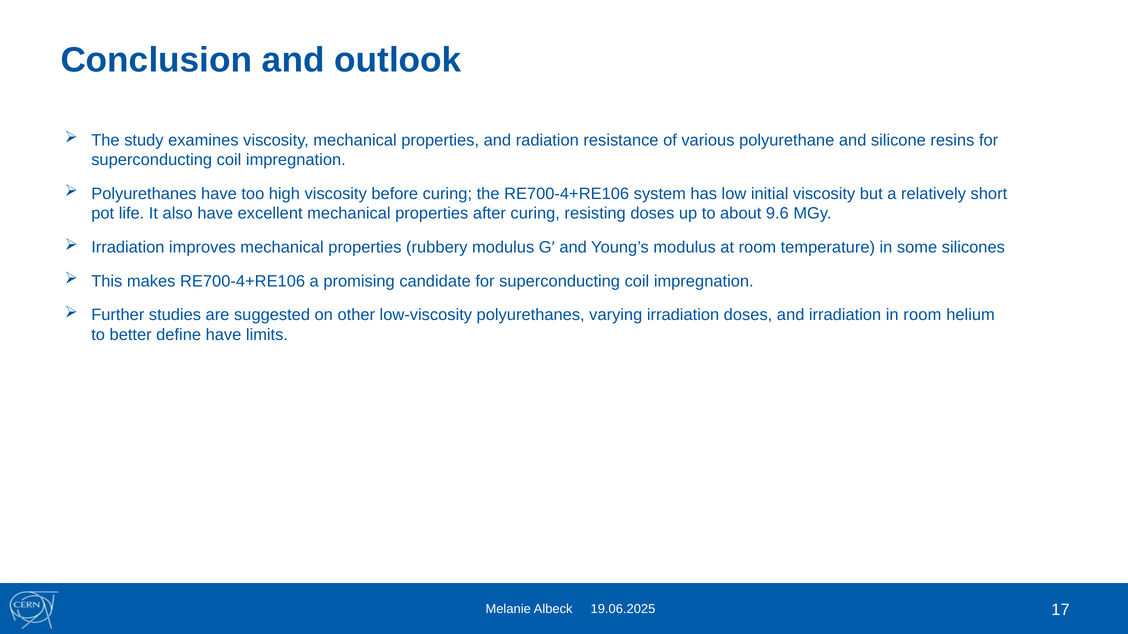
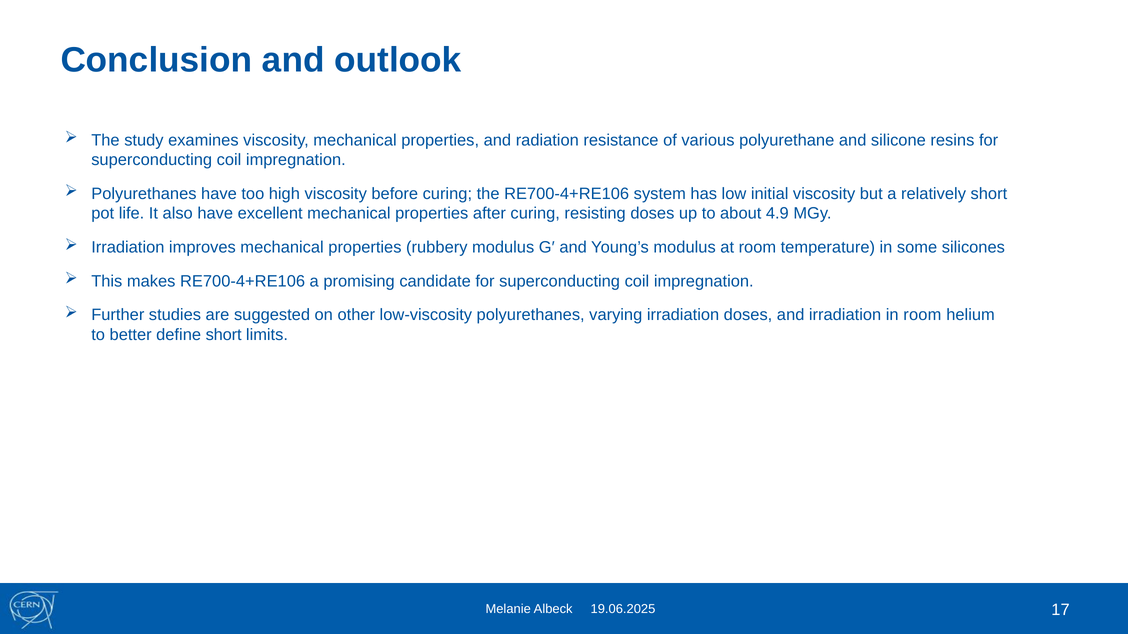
9.6: 9.6 -> 4.9 (777, 214)
define have: have -> short (224, 335)
